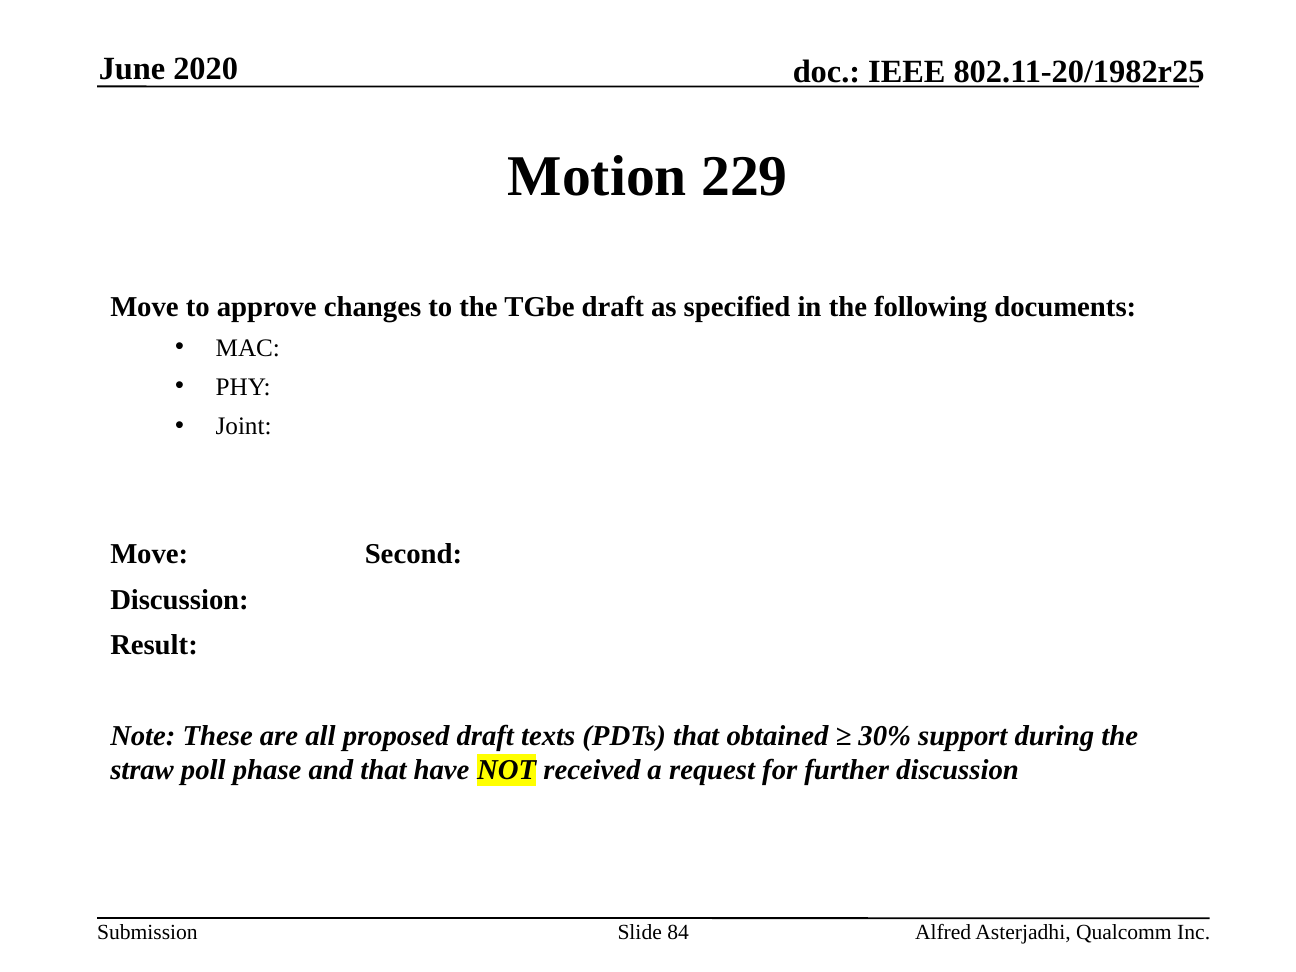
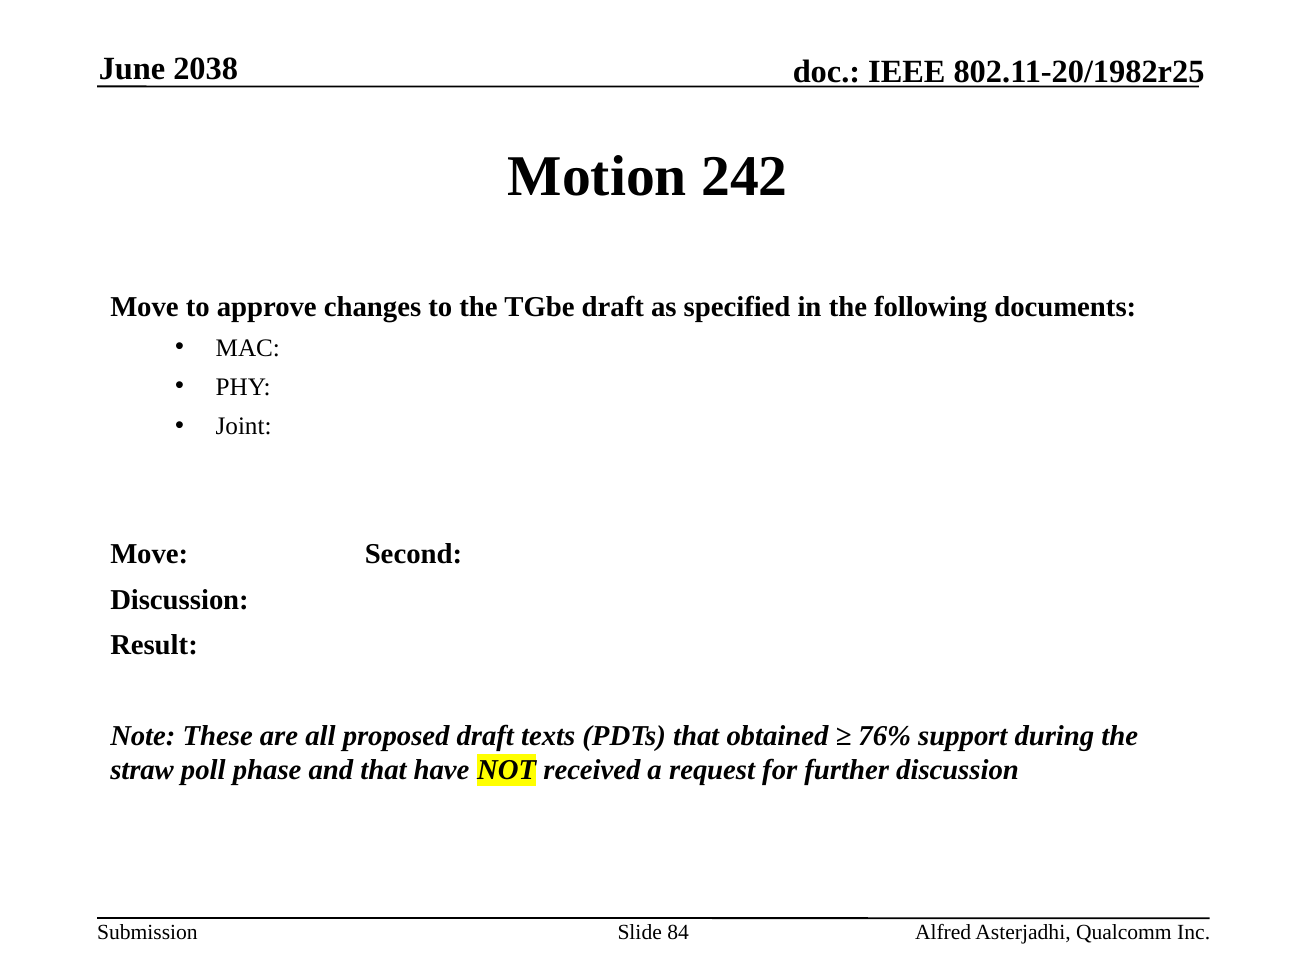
2020: 2020 -> 2038 (206, 69)
229: 229 -> 242 (745, 177)
30%: 30% -> 76% (885, 736)
